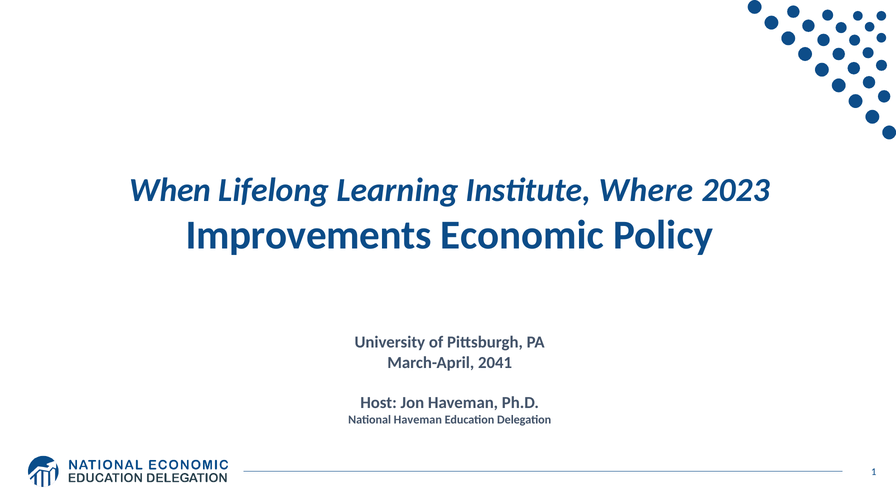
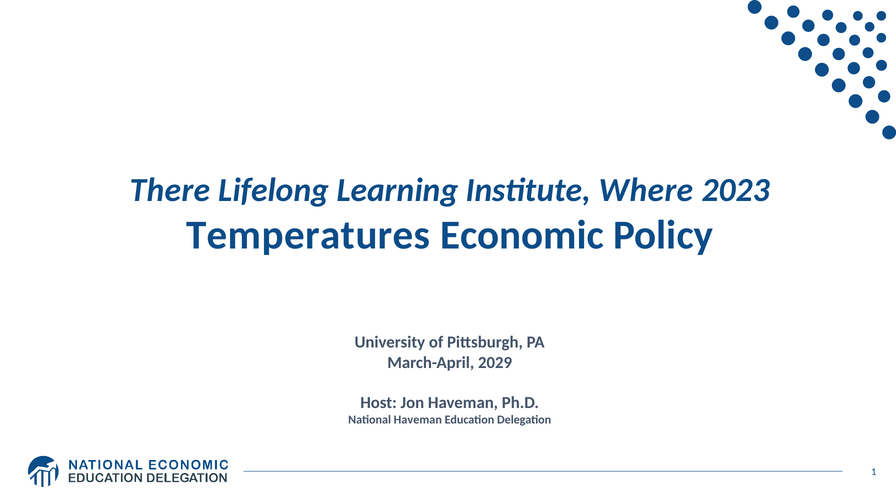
When: When -> There (170, 190)
Improvements: Improvements -> Temperatures (308, 235)
2041: 2041 -> 2029 (495, 363)
